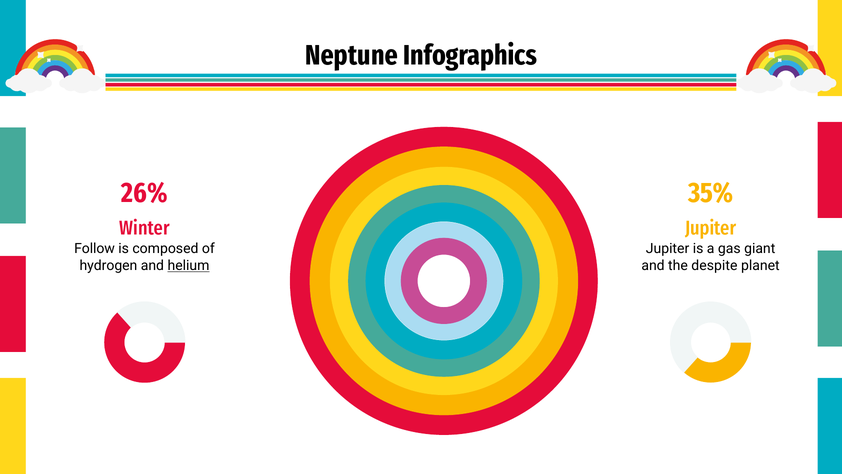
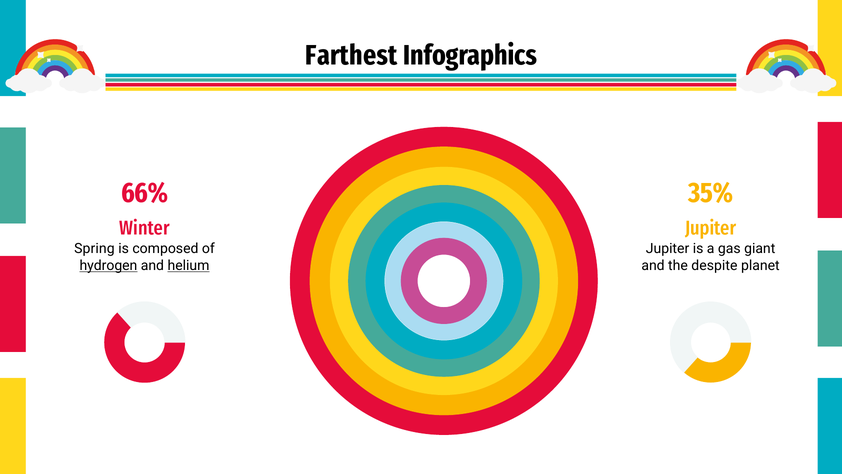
Neptune: Neptune -> Farthest (351, 56)
26%: 26% -> 66% (145, 193)
Follow: Follow -> Spring (94, 249)
hydrogen underline: none -> present (108, 265)
